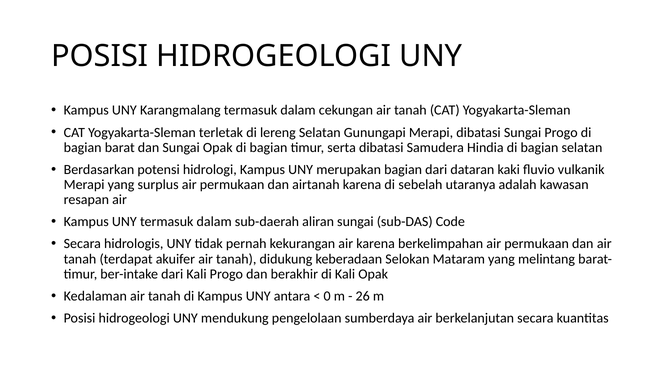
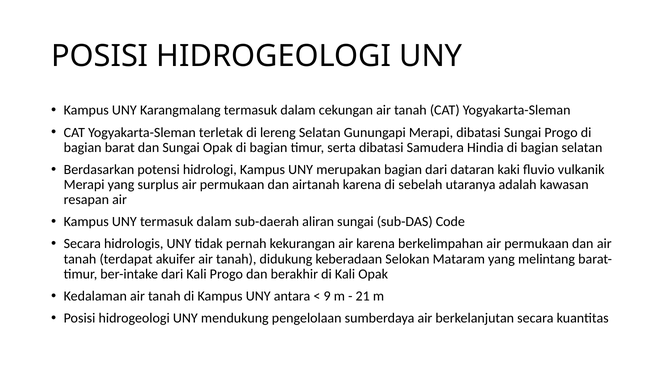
0: 0 -> 9 (327, 296)
26: 26 -> 21 (363, 296)
